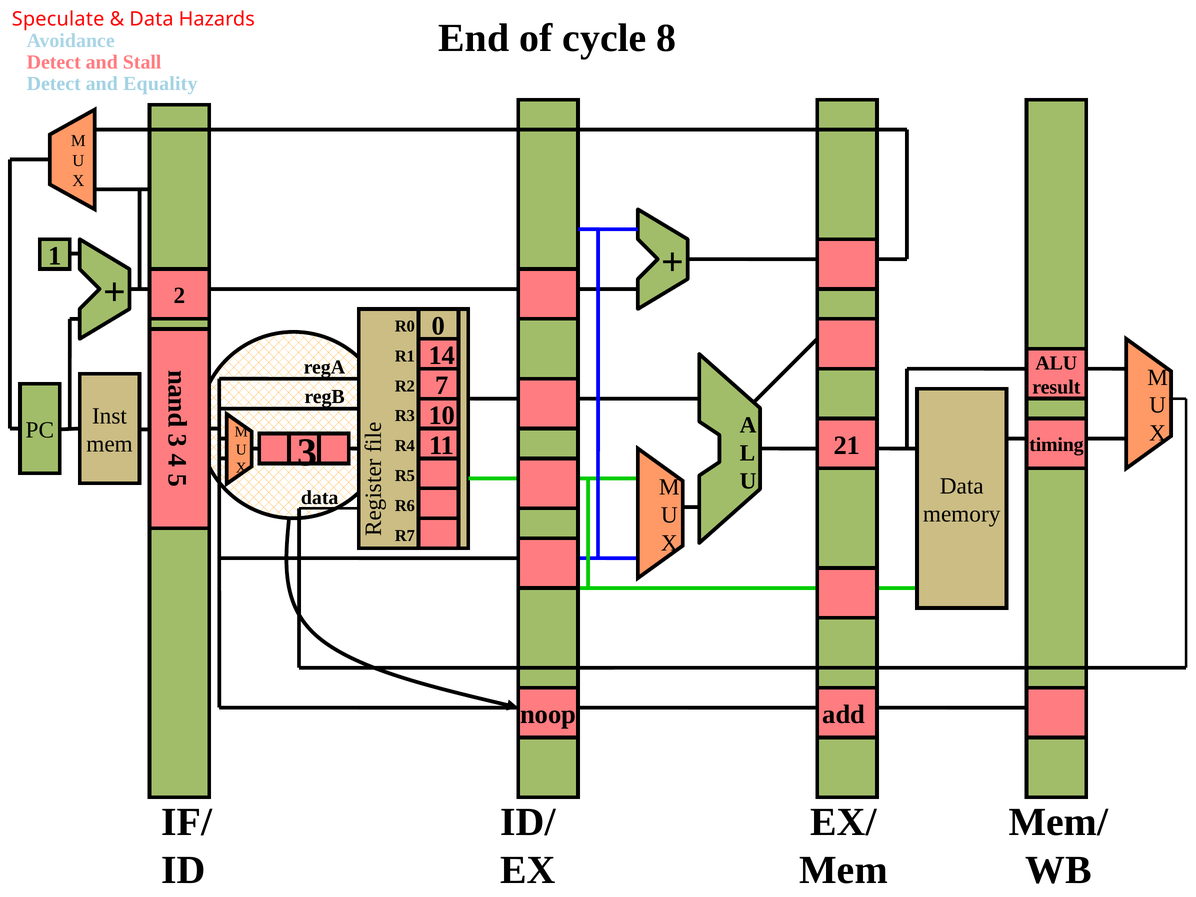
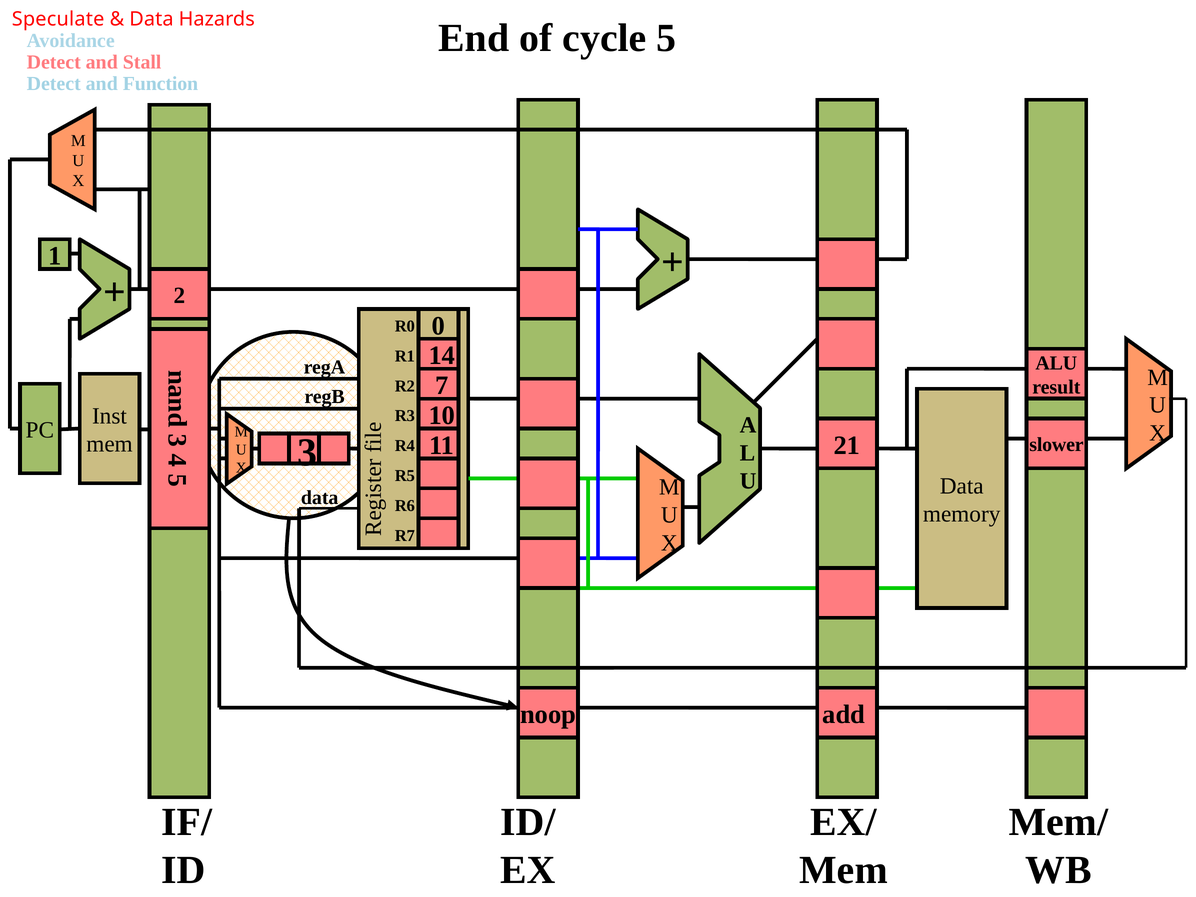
cycle 8: 8 -> 5 (666, 38)
Equality: Equality -> Function (161, 84)
timing: timing -> slower (1056, 445)
